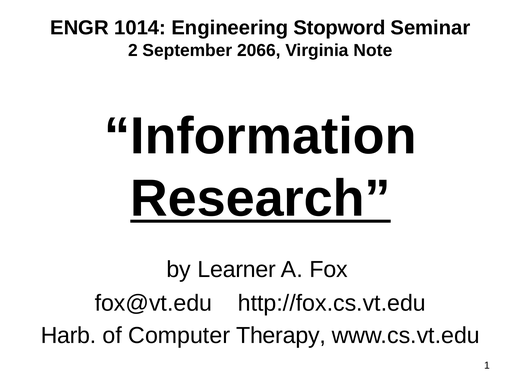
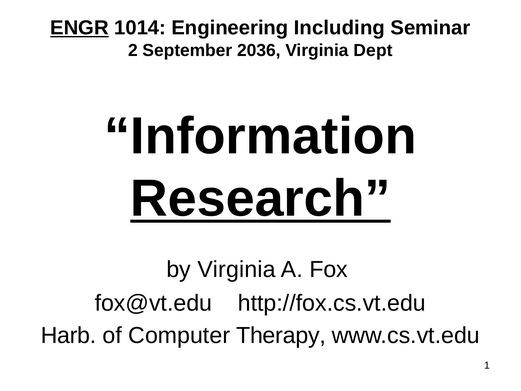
ENGR underline: none -> present (79, 28)
Stopword: Stopword -> Including (339, 28)
2066: 2066 -> 2036 (259, 50)
Note: Note -> Dept (373, 50)
by Learner: Learner -> Virginia (237, 269)
